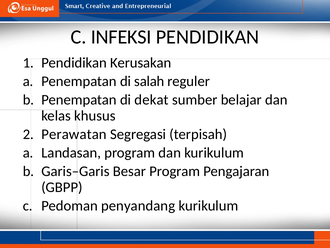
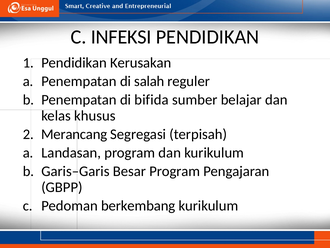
dekat: dekat -> bifida (152, 100)
Perawatan: Perawatan -> Merancang (74, 134)
penyandang: penyandang -> berkembang (138, 205)
